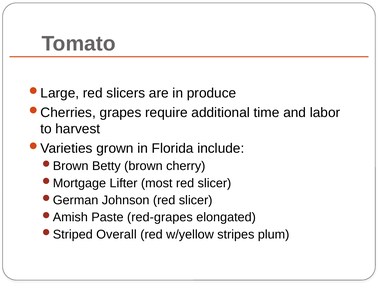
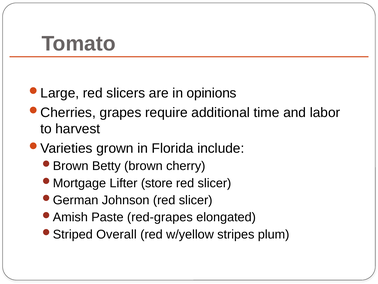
produce: produce -> opinions (212, 93)
most: most -> store (157, 183)
